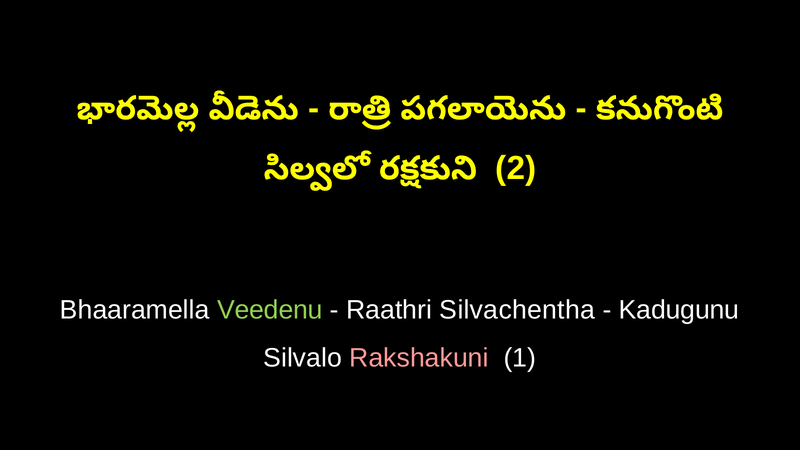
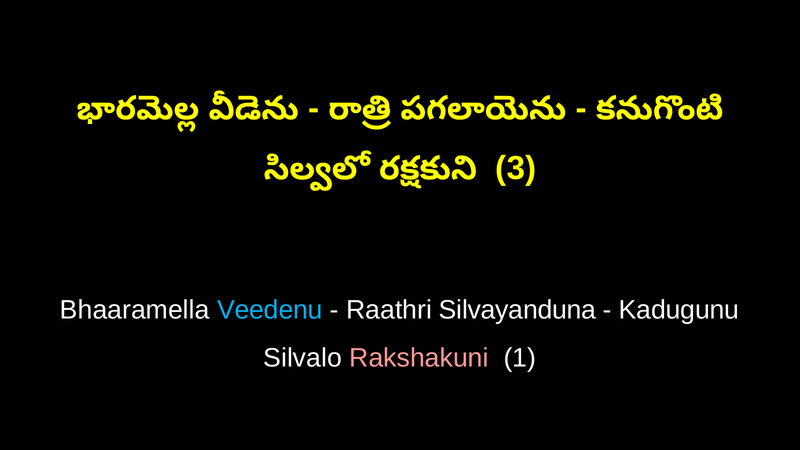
2: 2 -> 3 (516, 168)
Veedenu colour: light green -> light blue (270, 310)
Silvachentha: Silvachentha -> Silvayanduna (518, 310)
